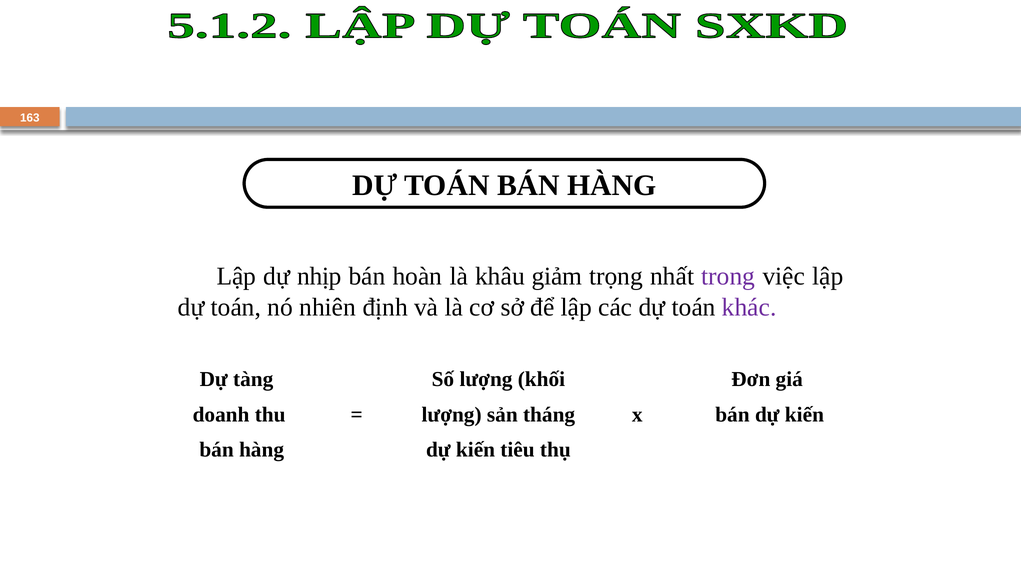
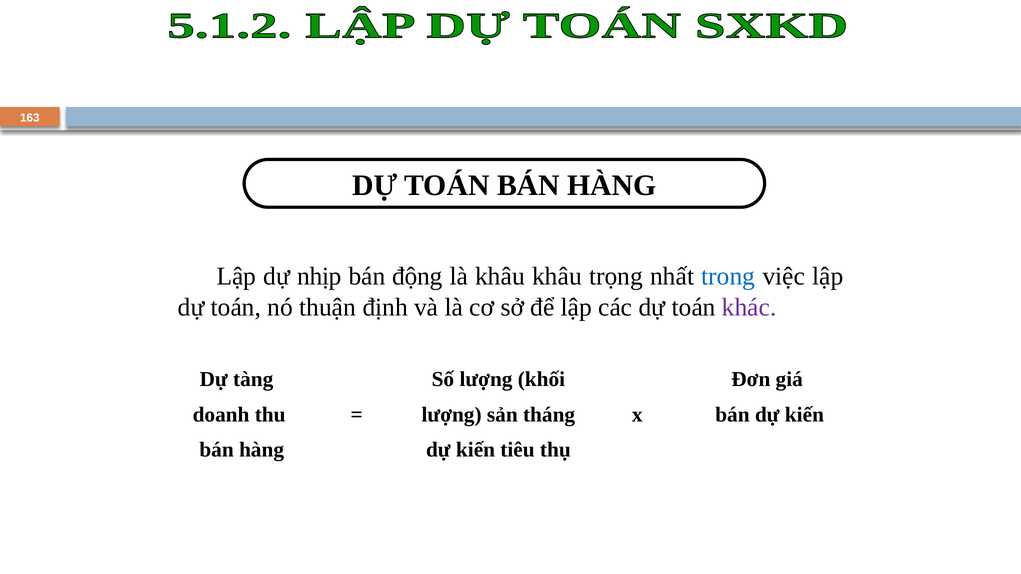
hoàn: hoàn -> động (418, 277)
khâu giảm: giảm -> khâu (557, 277)
trong colour: purple -> blue (728, 277)
nhiên: nhiên -> thuận (328, 307)
